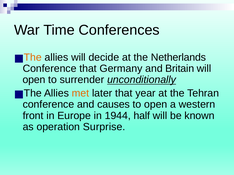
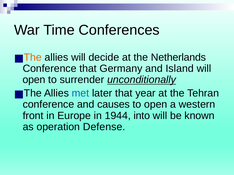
Britain: Britain -> Island (180, 69)
met colour: orange -> blue (80, 93)
half: half -> into (142, 116)
Surprise: Surprise -> Defense (104, 127)
